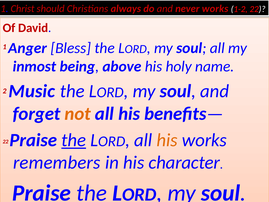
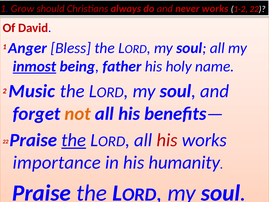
Christ: Christ -> Grow (22, 9)
inmost underline: none -> present (34, 66)
above: above -> father (122, 66)
his colour: orange -> red (167, 140)
remembers: remembers -> importance (57, 162)
character: character -> humanity (184, 162)
